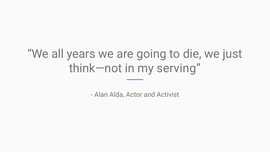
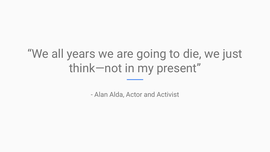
serving: serving -> present (179, 68)
